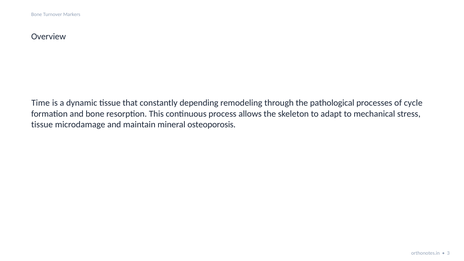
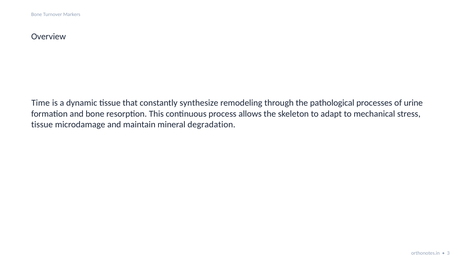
depending: depending -> synthesize (199, 103)
cycle: cycle -> urine (413, 103)
osteoporosis: osteoporosis -> degradation (211, 125)
